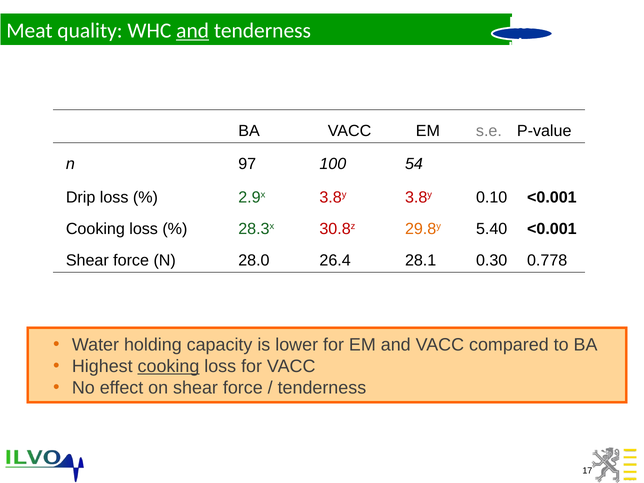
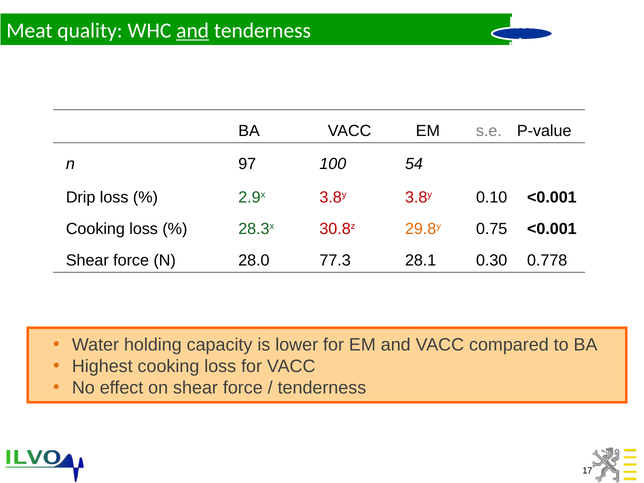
5.40: 5.40 -> 0.75 (492, 229)
26.4: 26.4 -> 77.3 (335, 260)
cooking underline: present -> none (168, 366)
